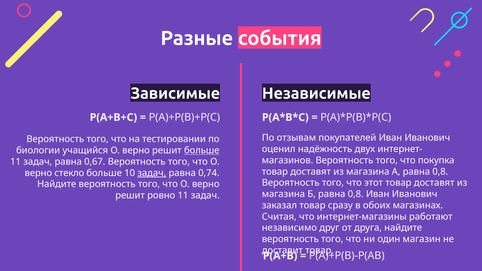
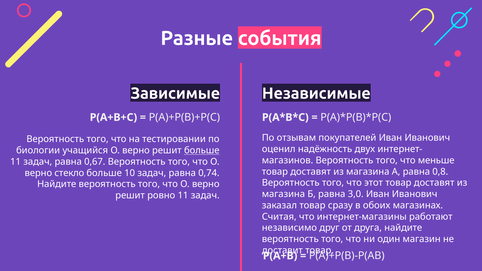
покупка: покупка -> меньше (436, 160)
задач underline: present -> none (152, 173)
Б равна 0,8: 0,8 -> 3,0 (356, 194)
